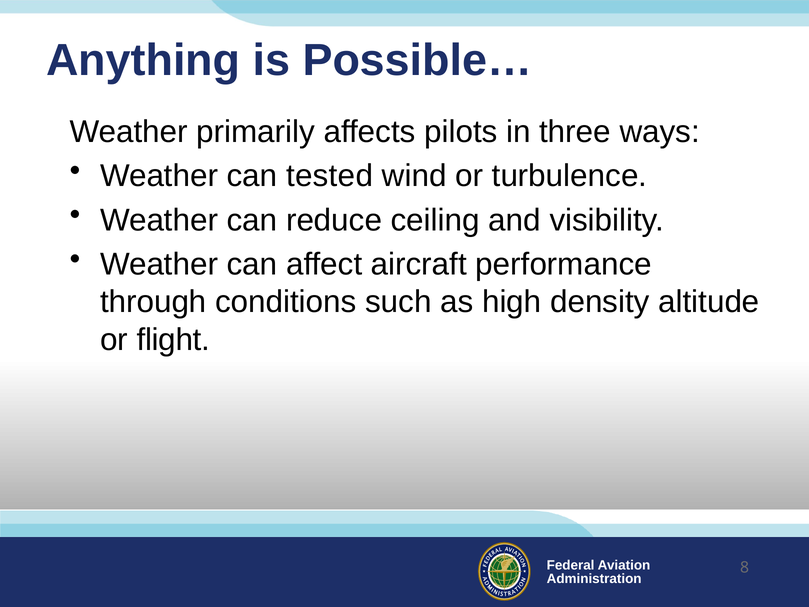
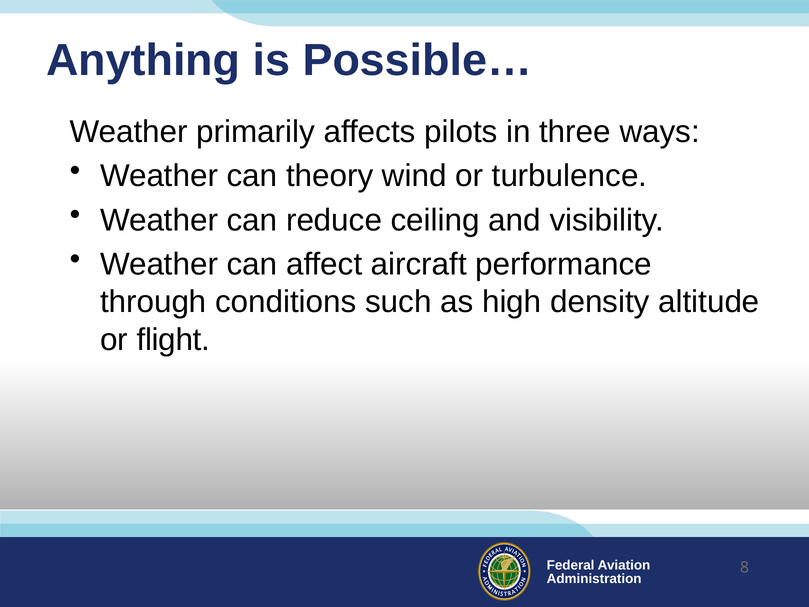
tested: tested -> theory (330, 176)
